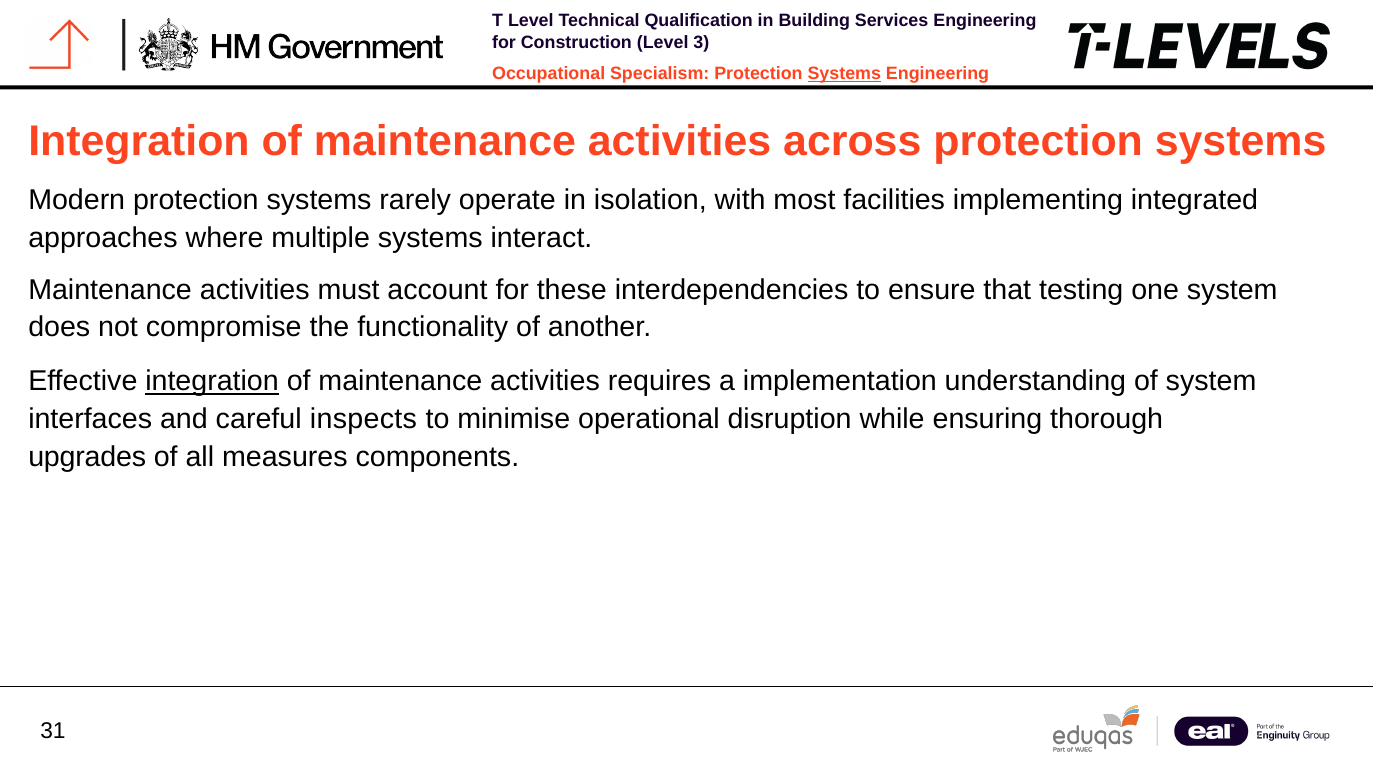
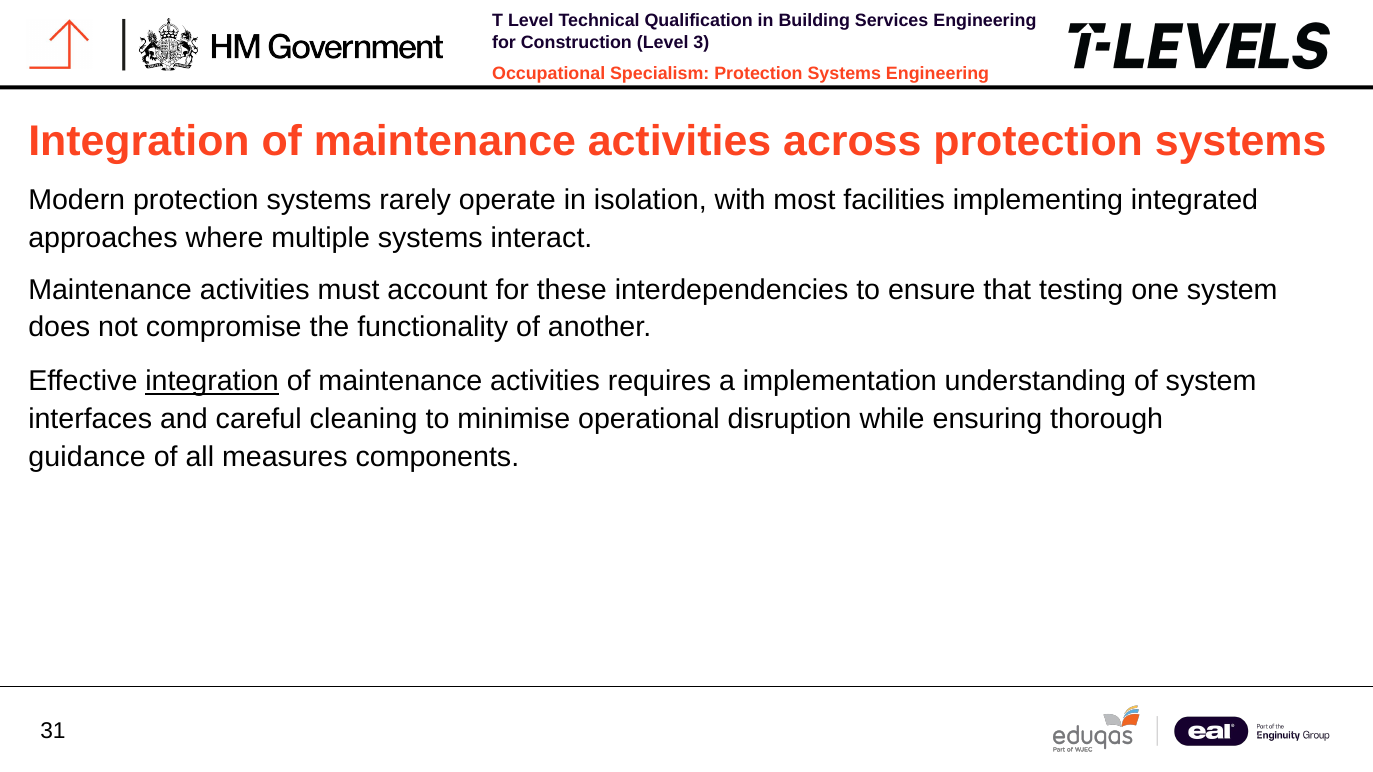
Systems underline: present -> none (844, 73)
inspects: inspects -> cleaning (363, 419)
upgrades: upgrades -> guidance (87, 457)
